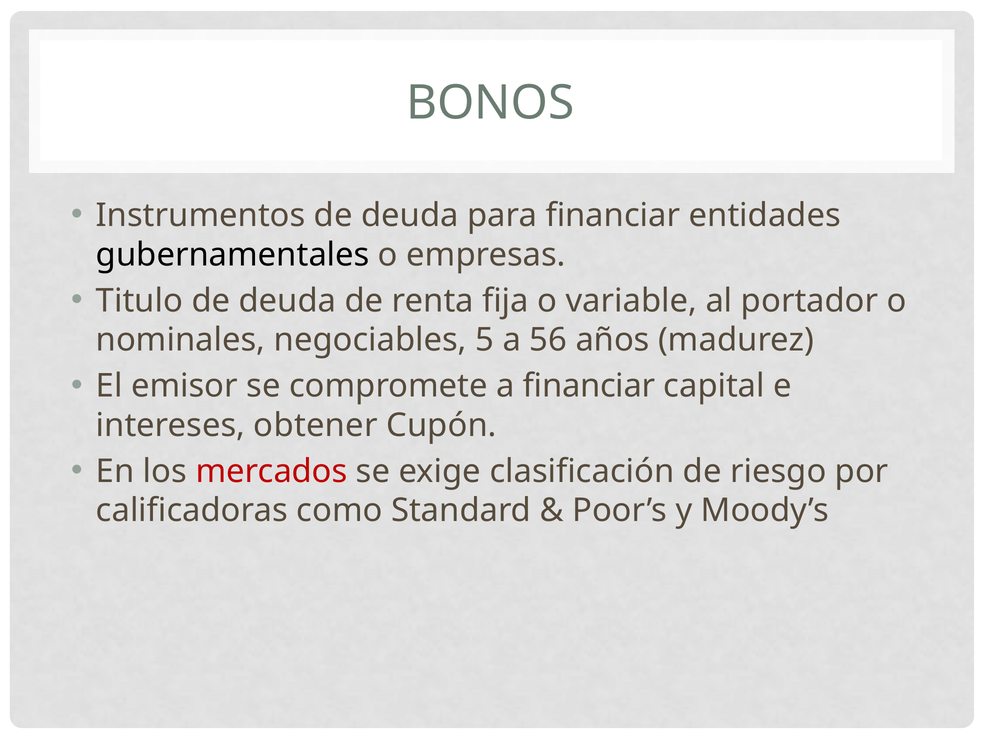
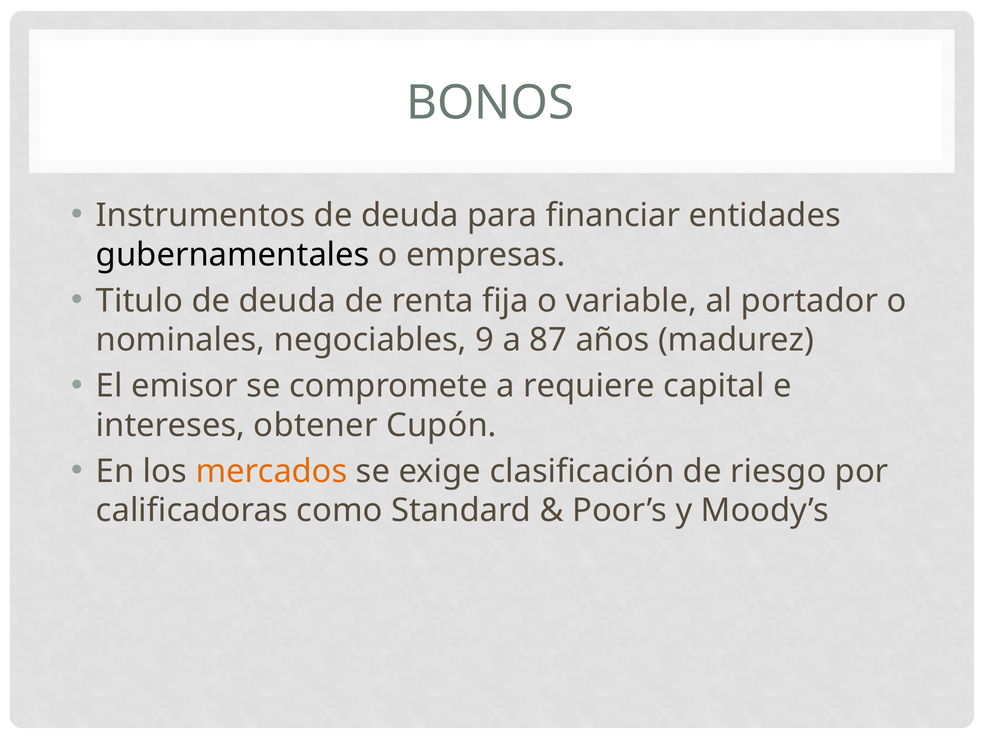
5: 5 -> 9 (485, 340)
56: 56 -> 87 (548, 340)
a financiar: financiar -> requiere (589, 386)
mercados colour: red -> orange (271, 471)
